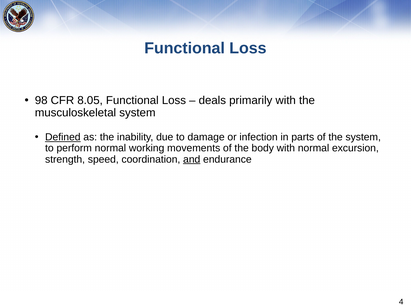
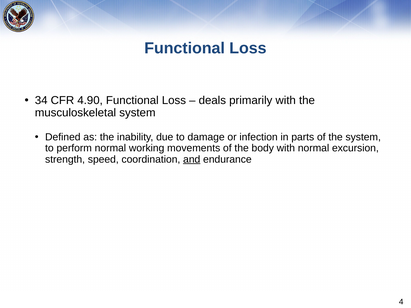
98: 98 -> 34 (41, 101)
8.05: 8.05 -> 4.90 (90, 101)
Defined underline: present -> none (63, 137)
